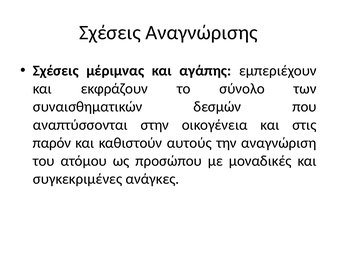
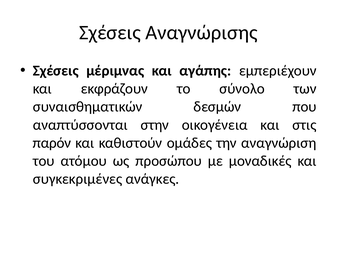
αυτούς: αυτούς -> ομάδες (189, 143)
